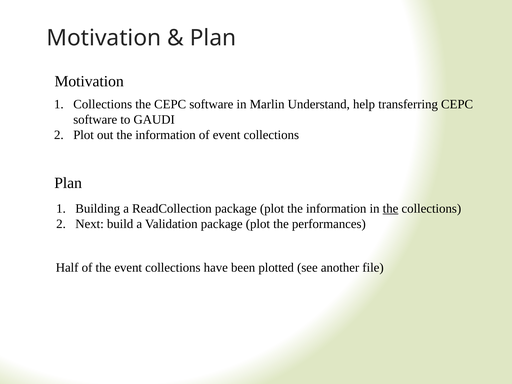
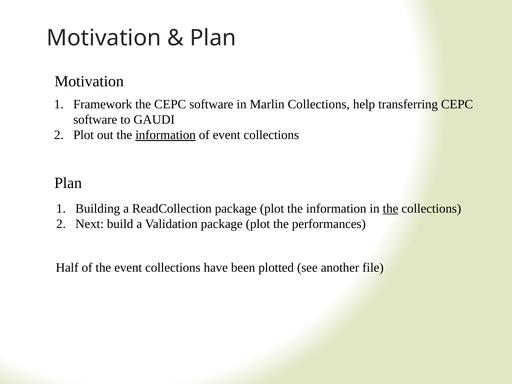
Collections: Collections -> Framework (103, 104)
Marlin Understand: Understand -> Collections (319, 104)
information underline: none -> present (166, 135)
